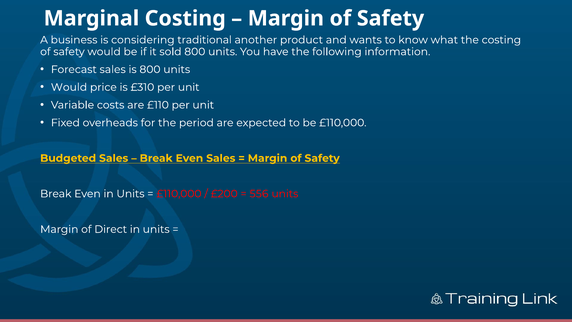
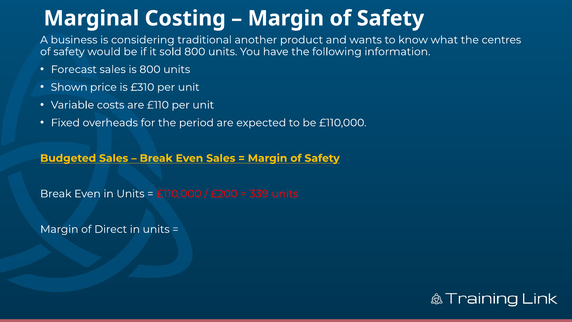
the costing: costing -> centres (501, 40)
Would: Would -> Shown (69, 87)
556: 556 -> 339 (259, 194)
